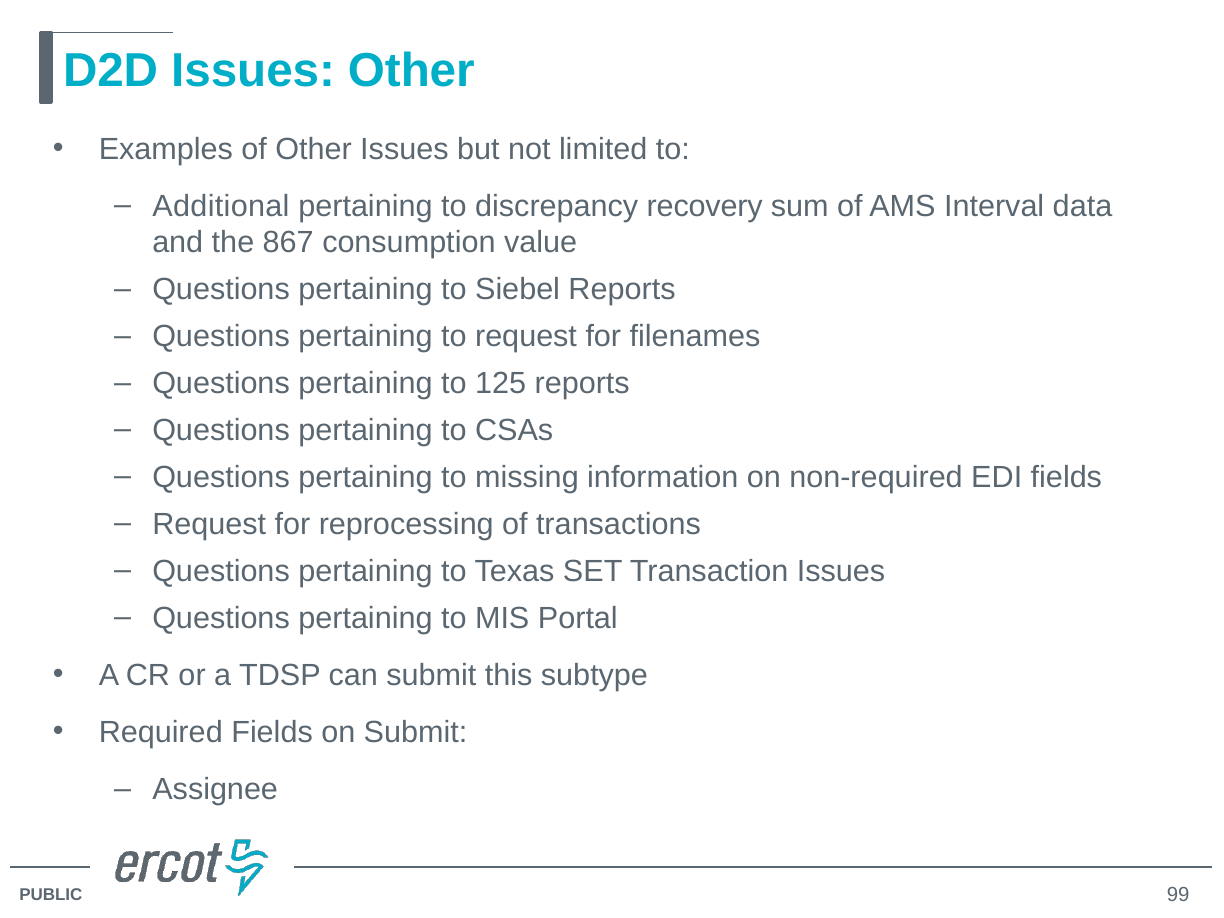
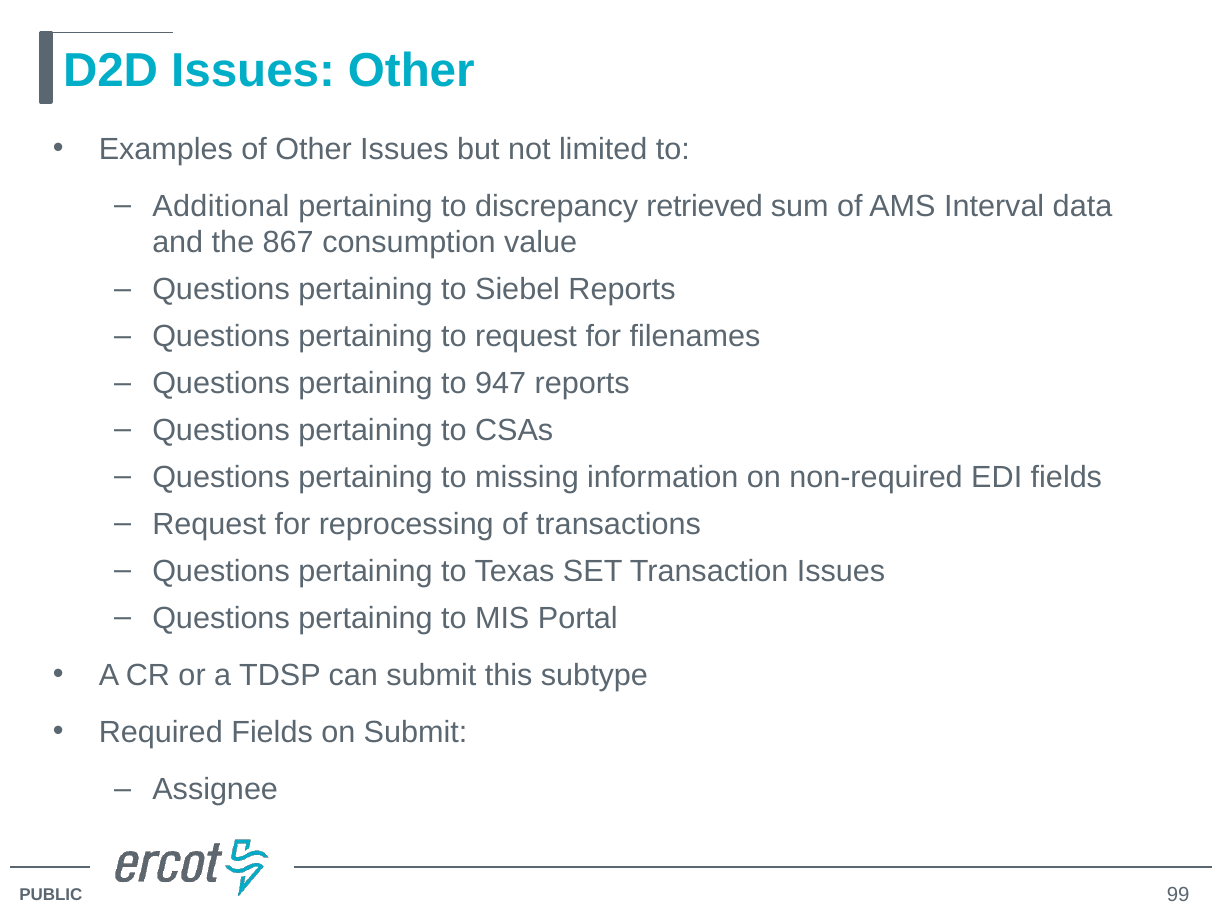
recovery: recovery -> retrieved (705, 206)
125: 125 -> 947 (501, 384)
